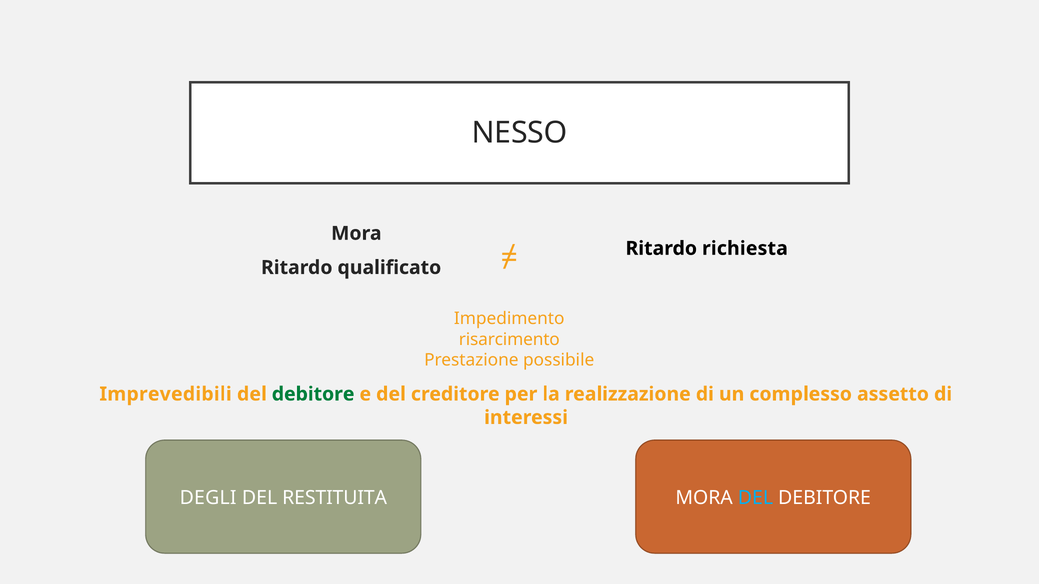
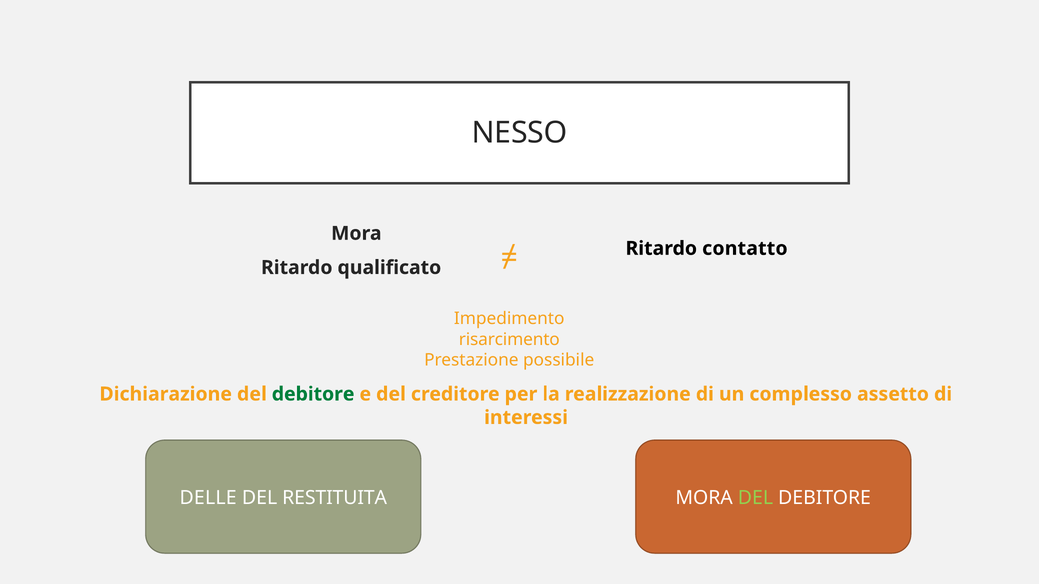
richiesta: richiesta -> contatto (745, 249)
Imprevedibili: Imprevedibili -> Dichiarazione (166, 394)
DEGLI: DEGLI -> DELLE (208, 498)
DEL colour: light blue -> light green (755, 498)
